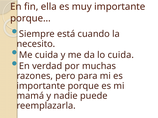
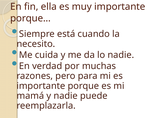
lo cuida: cuida -> nadie (121, 55)
